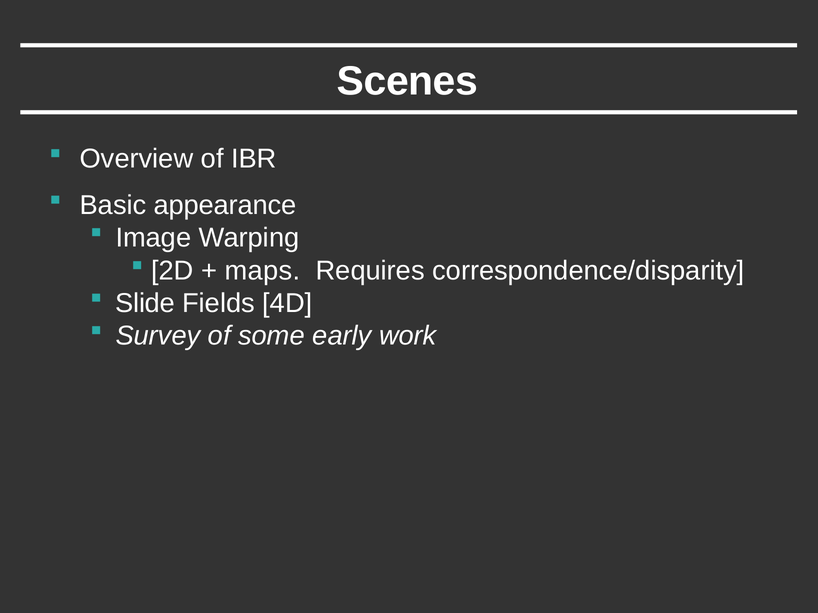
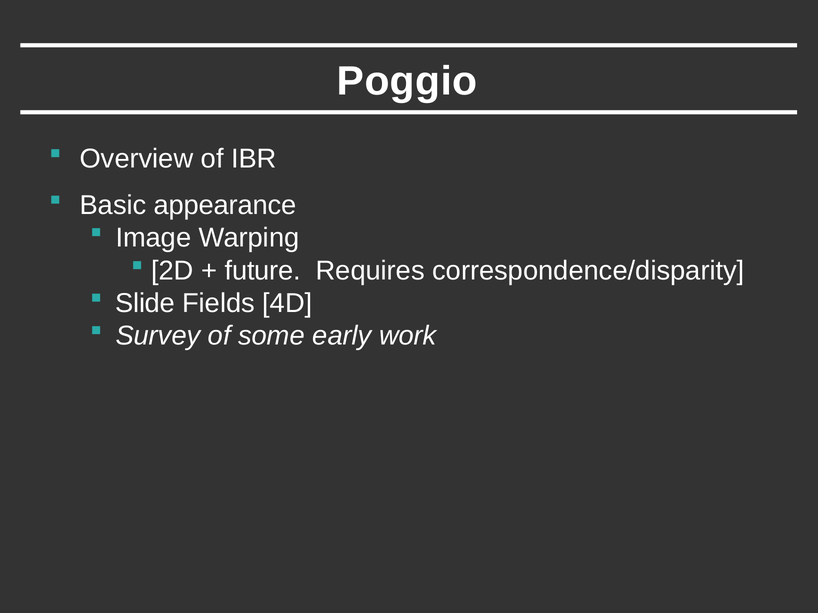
Scenes: Scenes -> Poggio (407, 81)
maps: maps -> future (263, 271)
